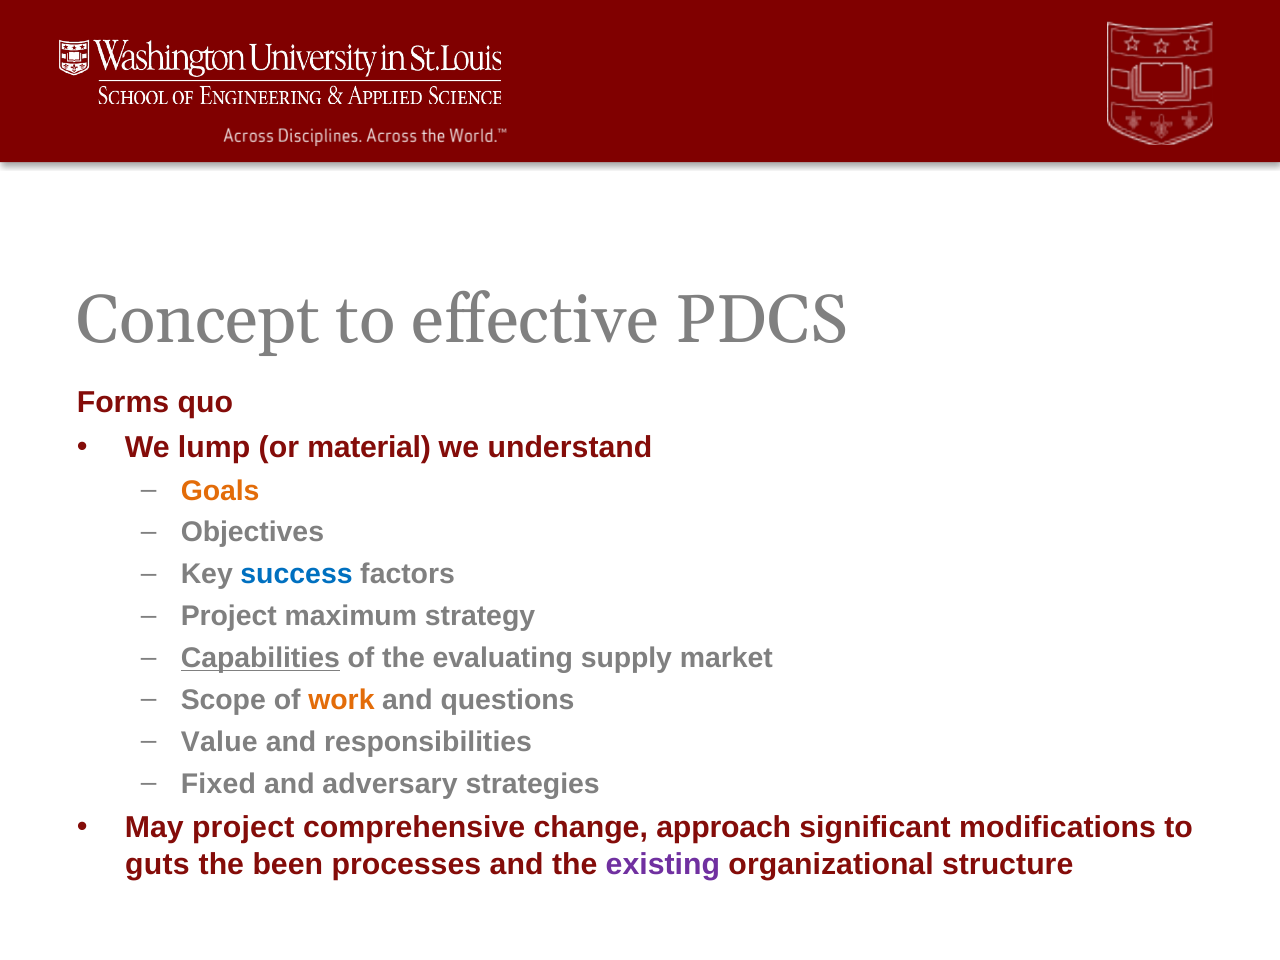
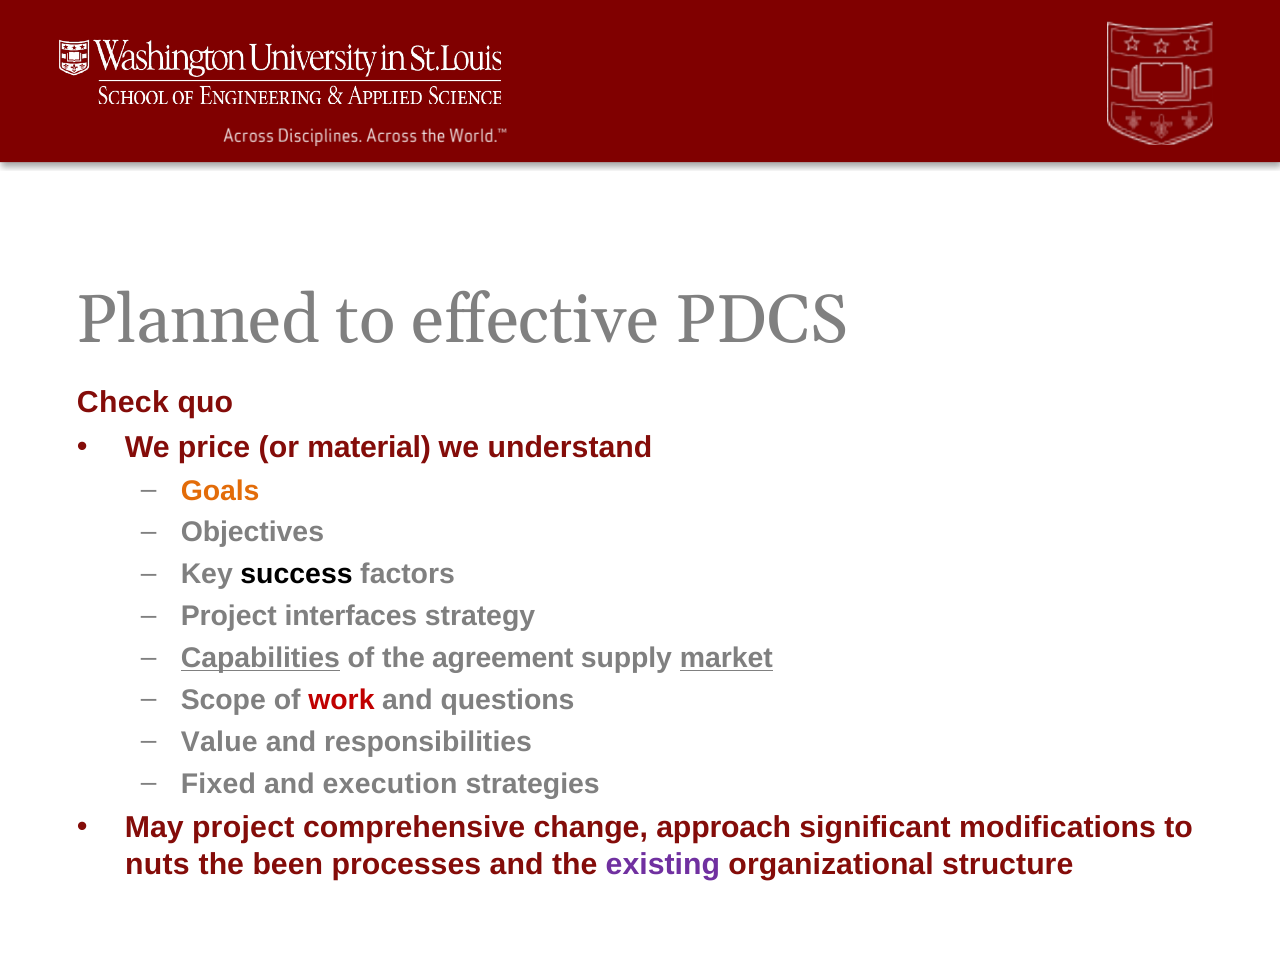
Concept: Concept -> Planned (198, 321)
Forms: Forms -> Check (123, 403)
lump: lump -> price (214, 448)
success colour: blue -> black (297, 575)
maximum: maximum -> interfaces (351, 616)
evaluating: evaluating -> agreement (503, 658)
market underline: none -> present (726, 658)
work colour: orange -> red (341, 700)
adversary: adversary -> execution (390, 784)
guts: guts -> nuts (157, 864)
